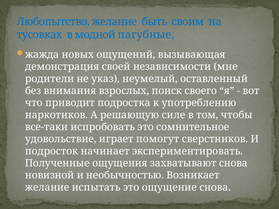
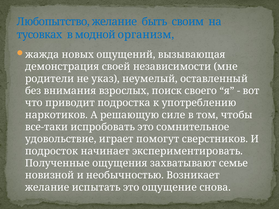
пагубные: пагубные -> организм (146, 35)
захватывают снова: снова -> семье (233, 163)
